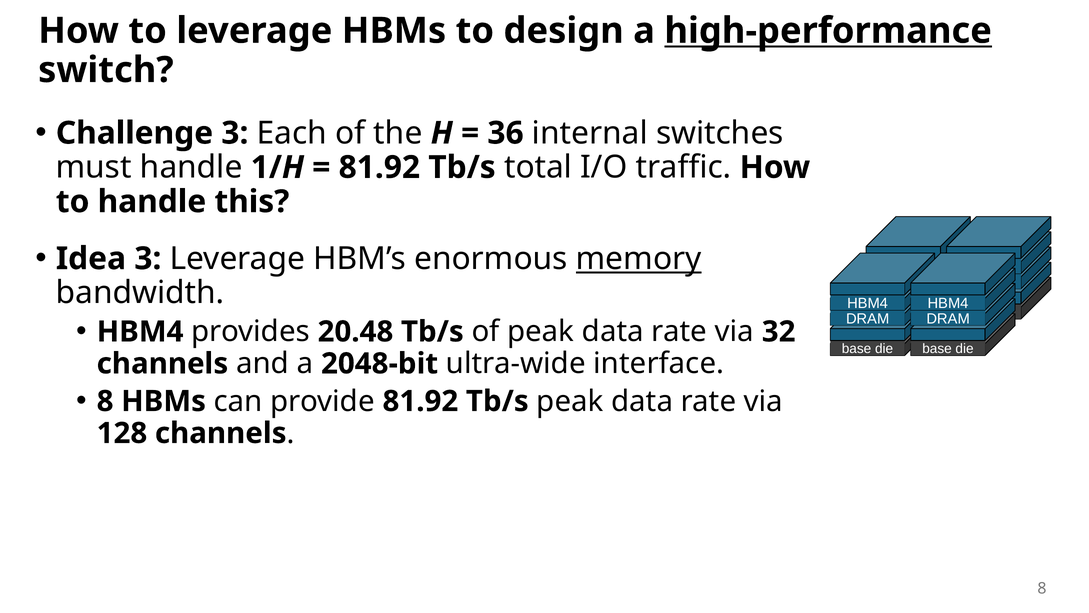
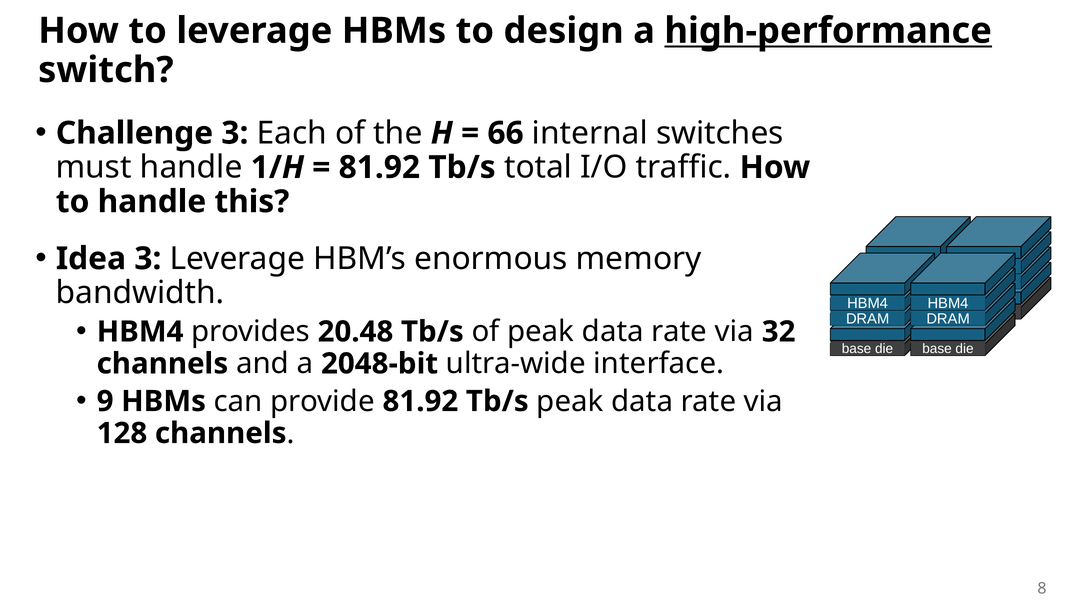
36: 36 -> 66 (506, 133)
memory underline: present -> none (639, 258)
8: 8 -> 9 (105, 401)
